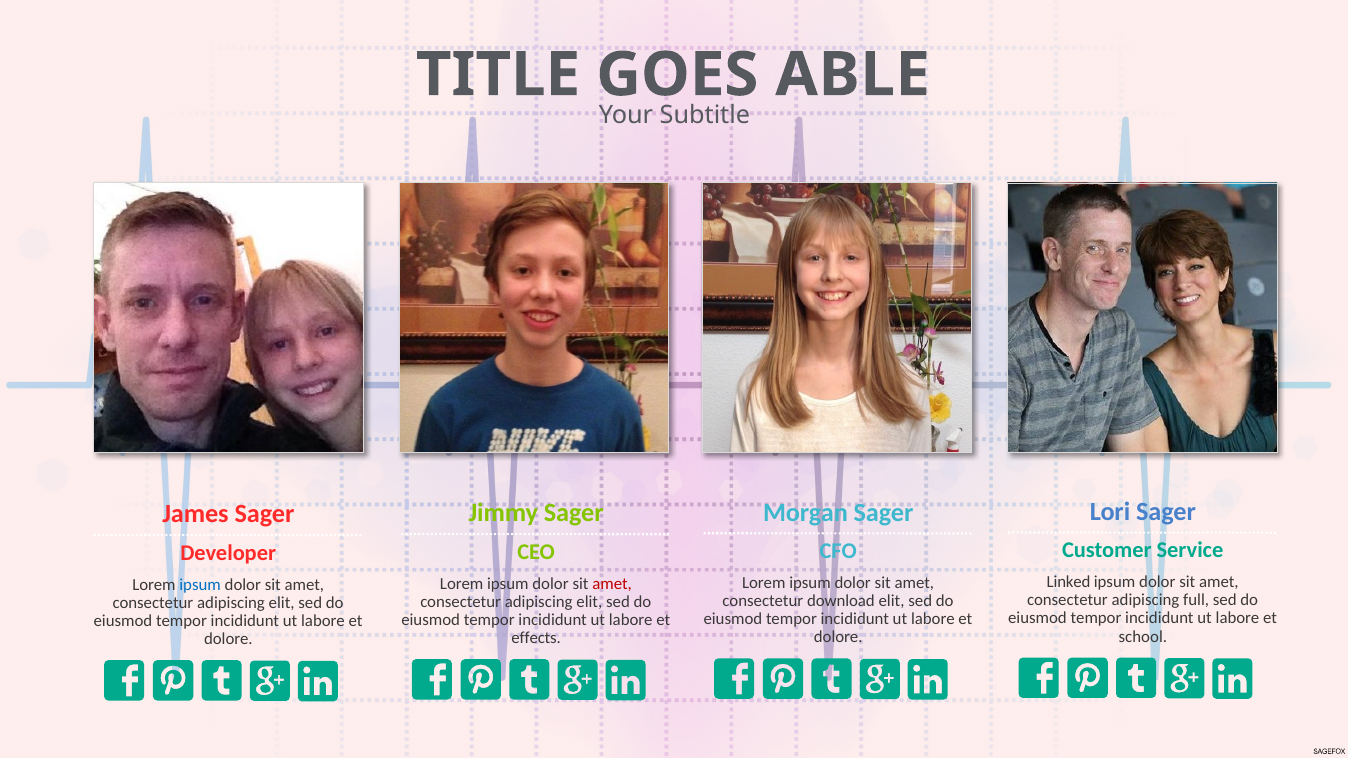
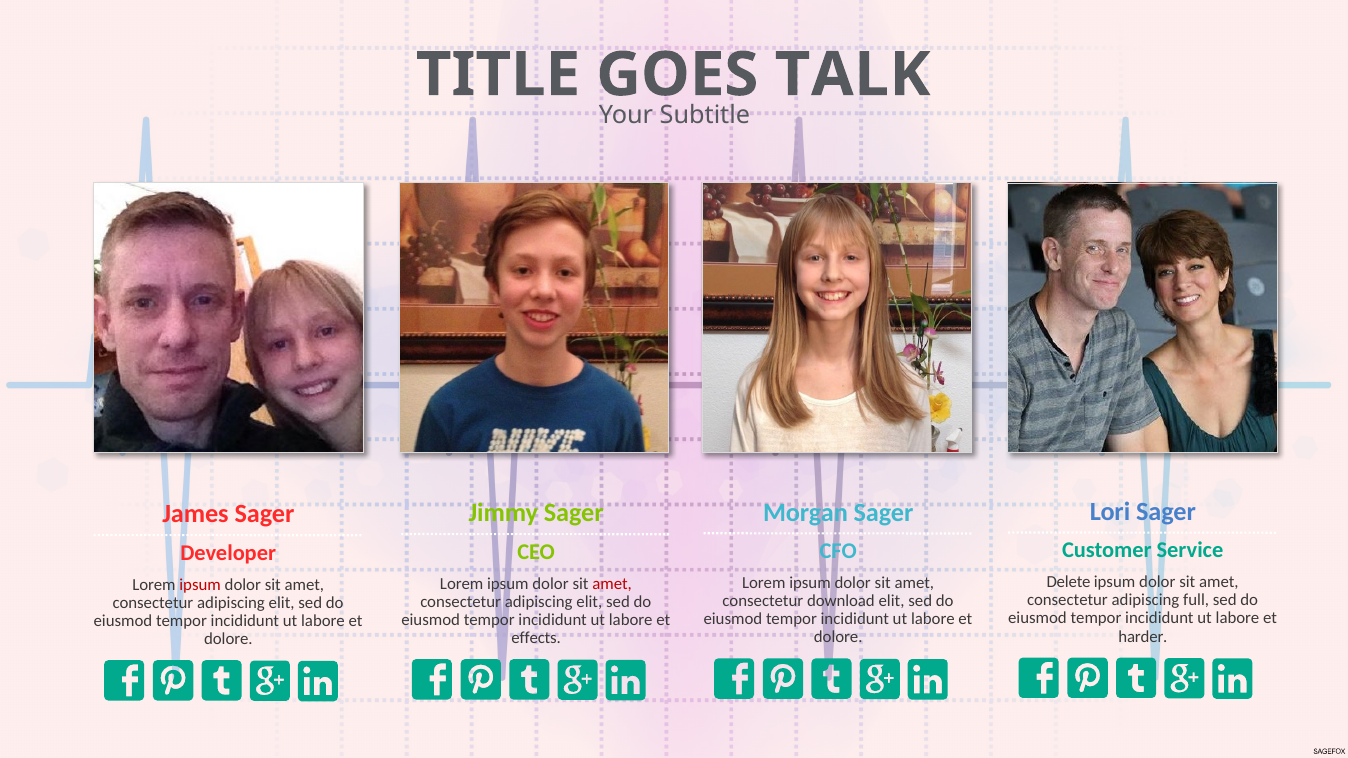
ABLE: ABLE -> TALK (853, 75)
Linked: Linked -> Delete (1069, 582)
ipsum colour: blue -> red (200, 585)
school: school -> harder (1143, 637)
